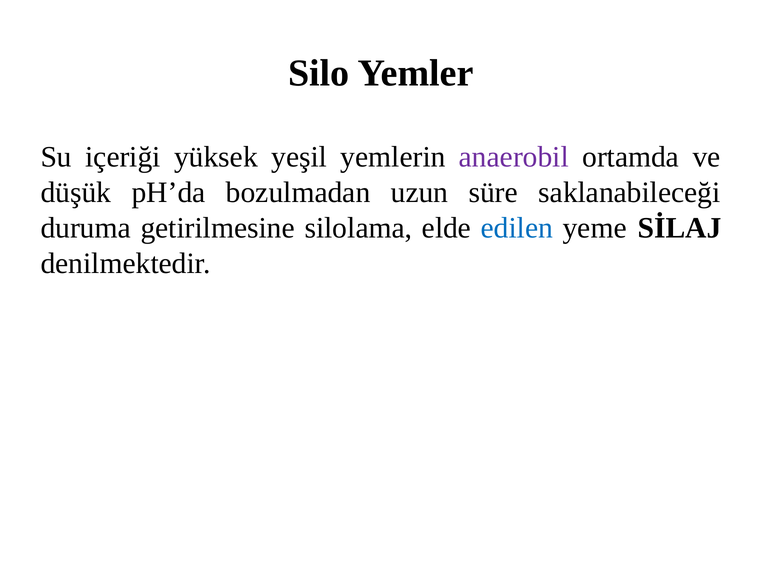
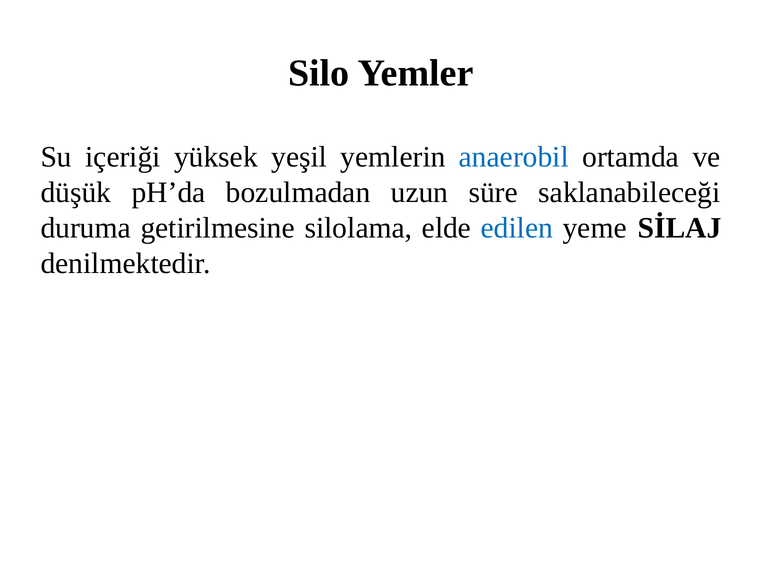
anaerobil colour: purple -> blue (514, 157)
